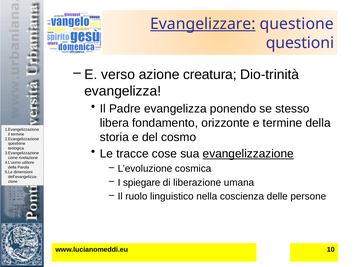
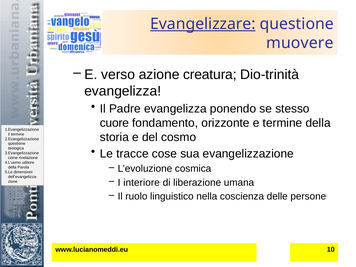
questioni: questioni -> muovere (300, 43)
libera: libera -> cuore (114, 123)
evangelizzazione underline: present -> none (248, 154)
spiegare: spiegare -> interiore (142, 183)
